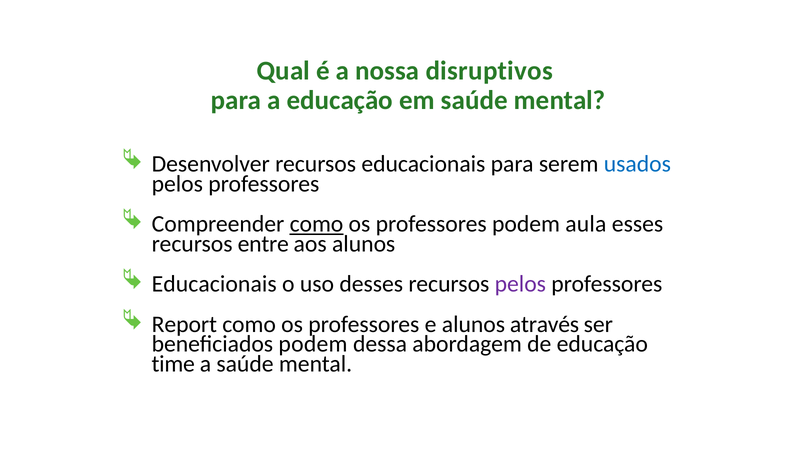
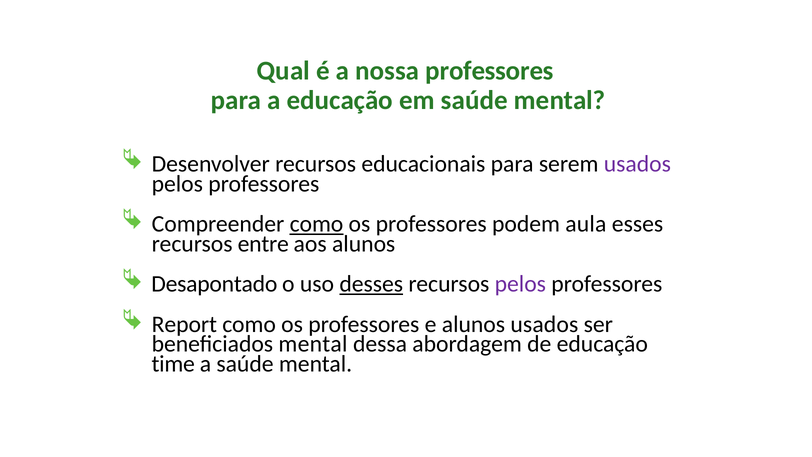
nossa disruptivos: disruptivos -> professores (490, 71)
usados colour: blue -> purple (637, 164)
Educacionais: Educacionais -> Desapontado (214, 284)
desses underline: none -> present (371, 284)
alunos através: através -> usados (544, 324)
beneficiados podem: podem -> mental (313, 344)
